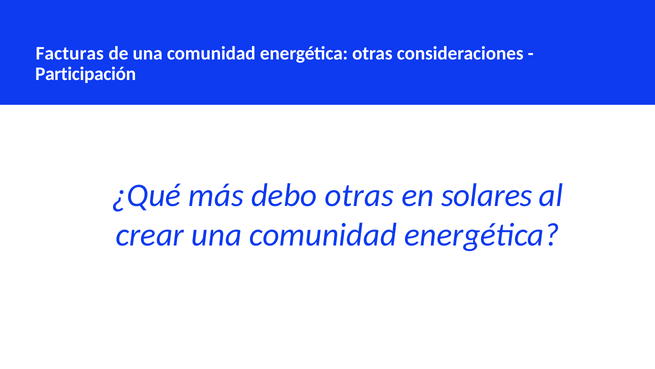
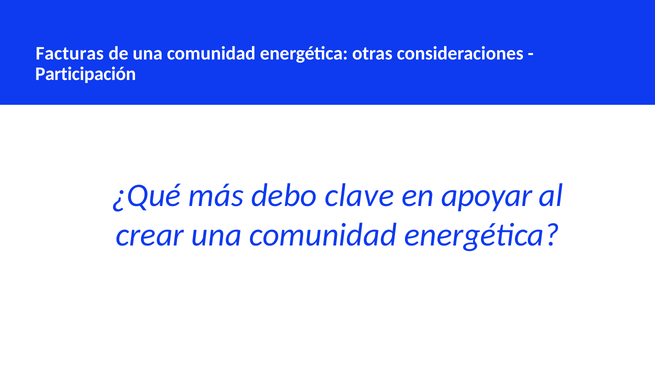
debo otras: otras -> clave (359, 195)
solares: solares -> apoyar (487, 195)
